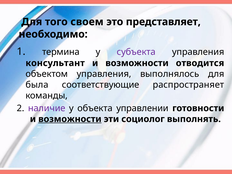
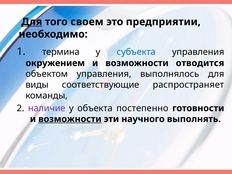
Для underline: none -> present (32, 22)
представляет: представляет -> предприятии (163, 22)
субъекта colour: purple -> blue (136, 52)
консультант: консультант -> окружением (55, 63)
была: была -> виды (37, 85)
управлении: управлении -> постепенно (142, 108)
социолог: социолог -> научного (143, 119)
